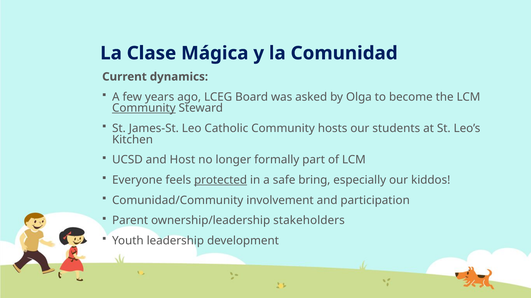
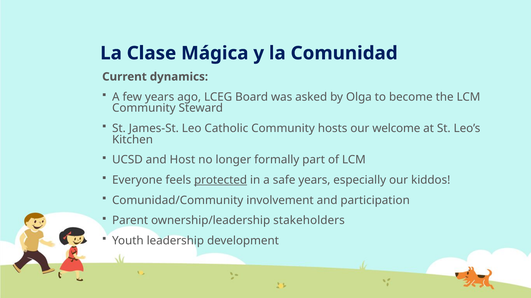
Community underline: present -> none (144, 108)
students: students -> welcome (396, 129)
safe bring: bring -> years (314, 180)
